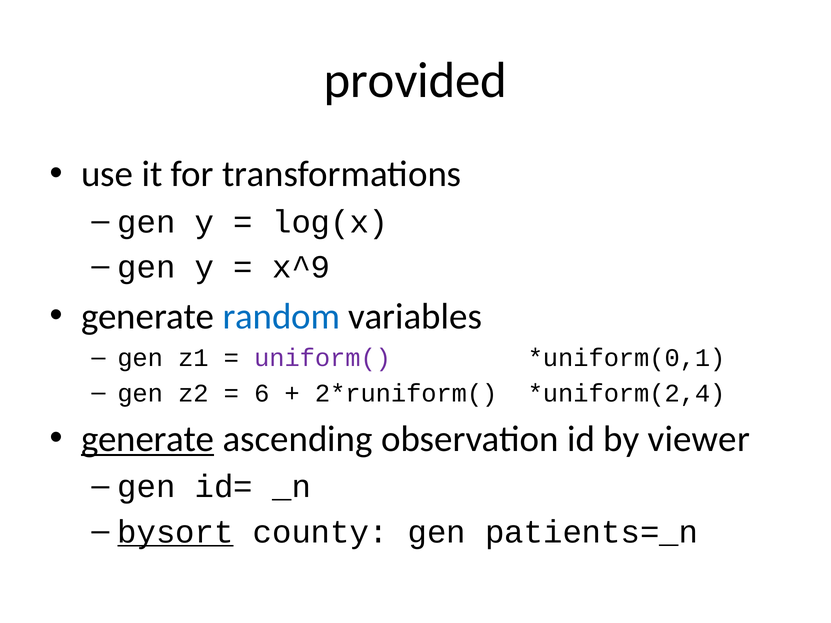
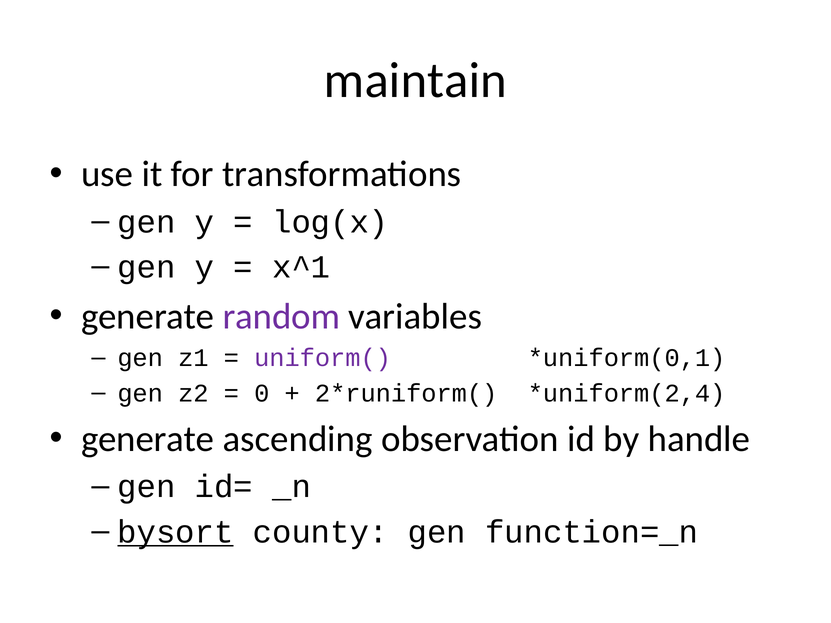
provided: provided -> maintain (415, 80)
x^9: x^9 -> x^1 (301, 267)
random colour: blue -> purple (281, 316)
6: 6 -> 0 (262, 394)
generate underline: present -> none (148, 439)
viewer: viewer -> handle (699, 439)
patients=_n: patients=_n -> function=_n (592, 532)
